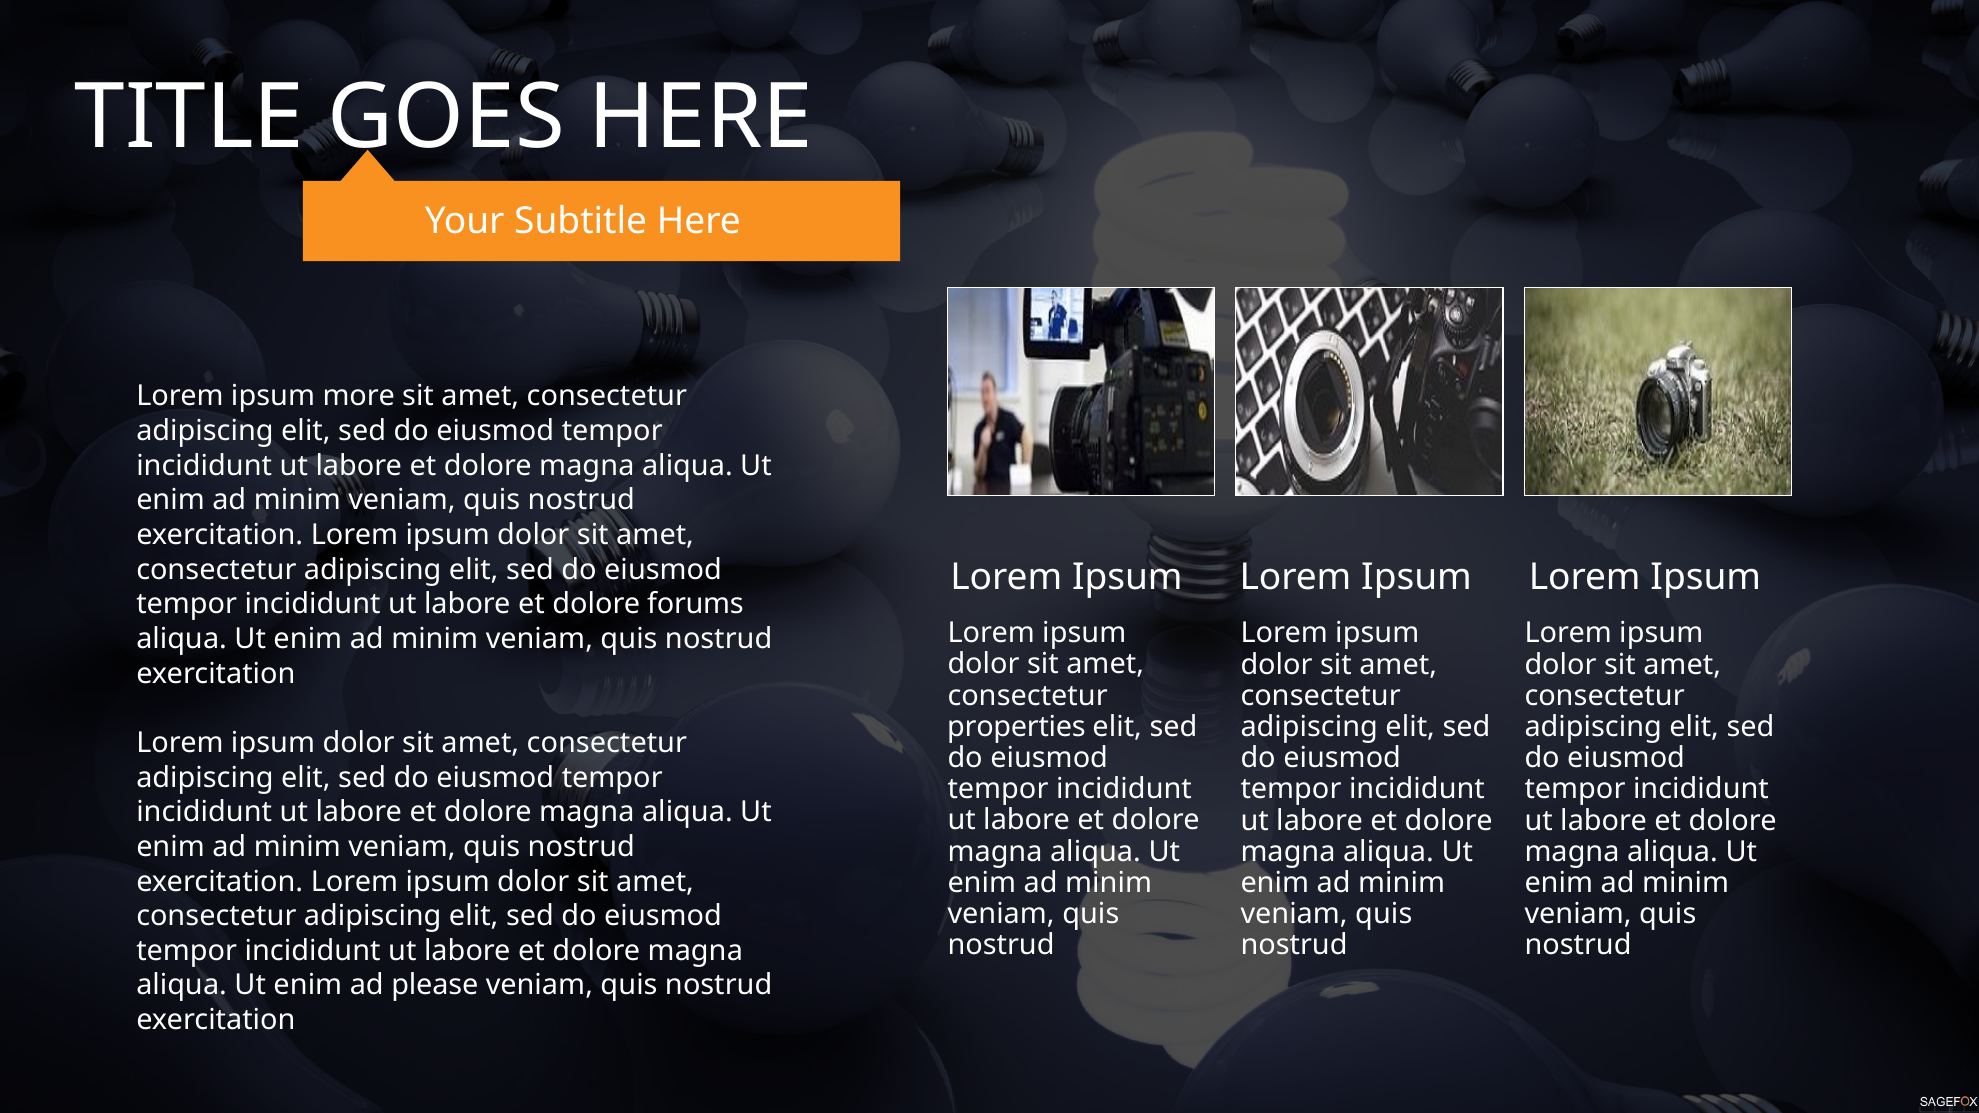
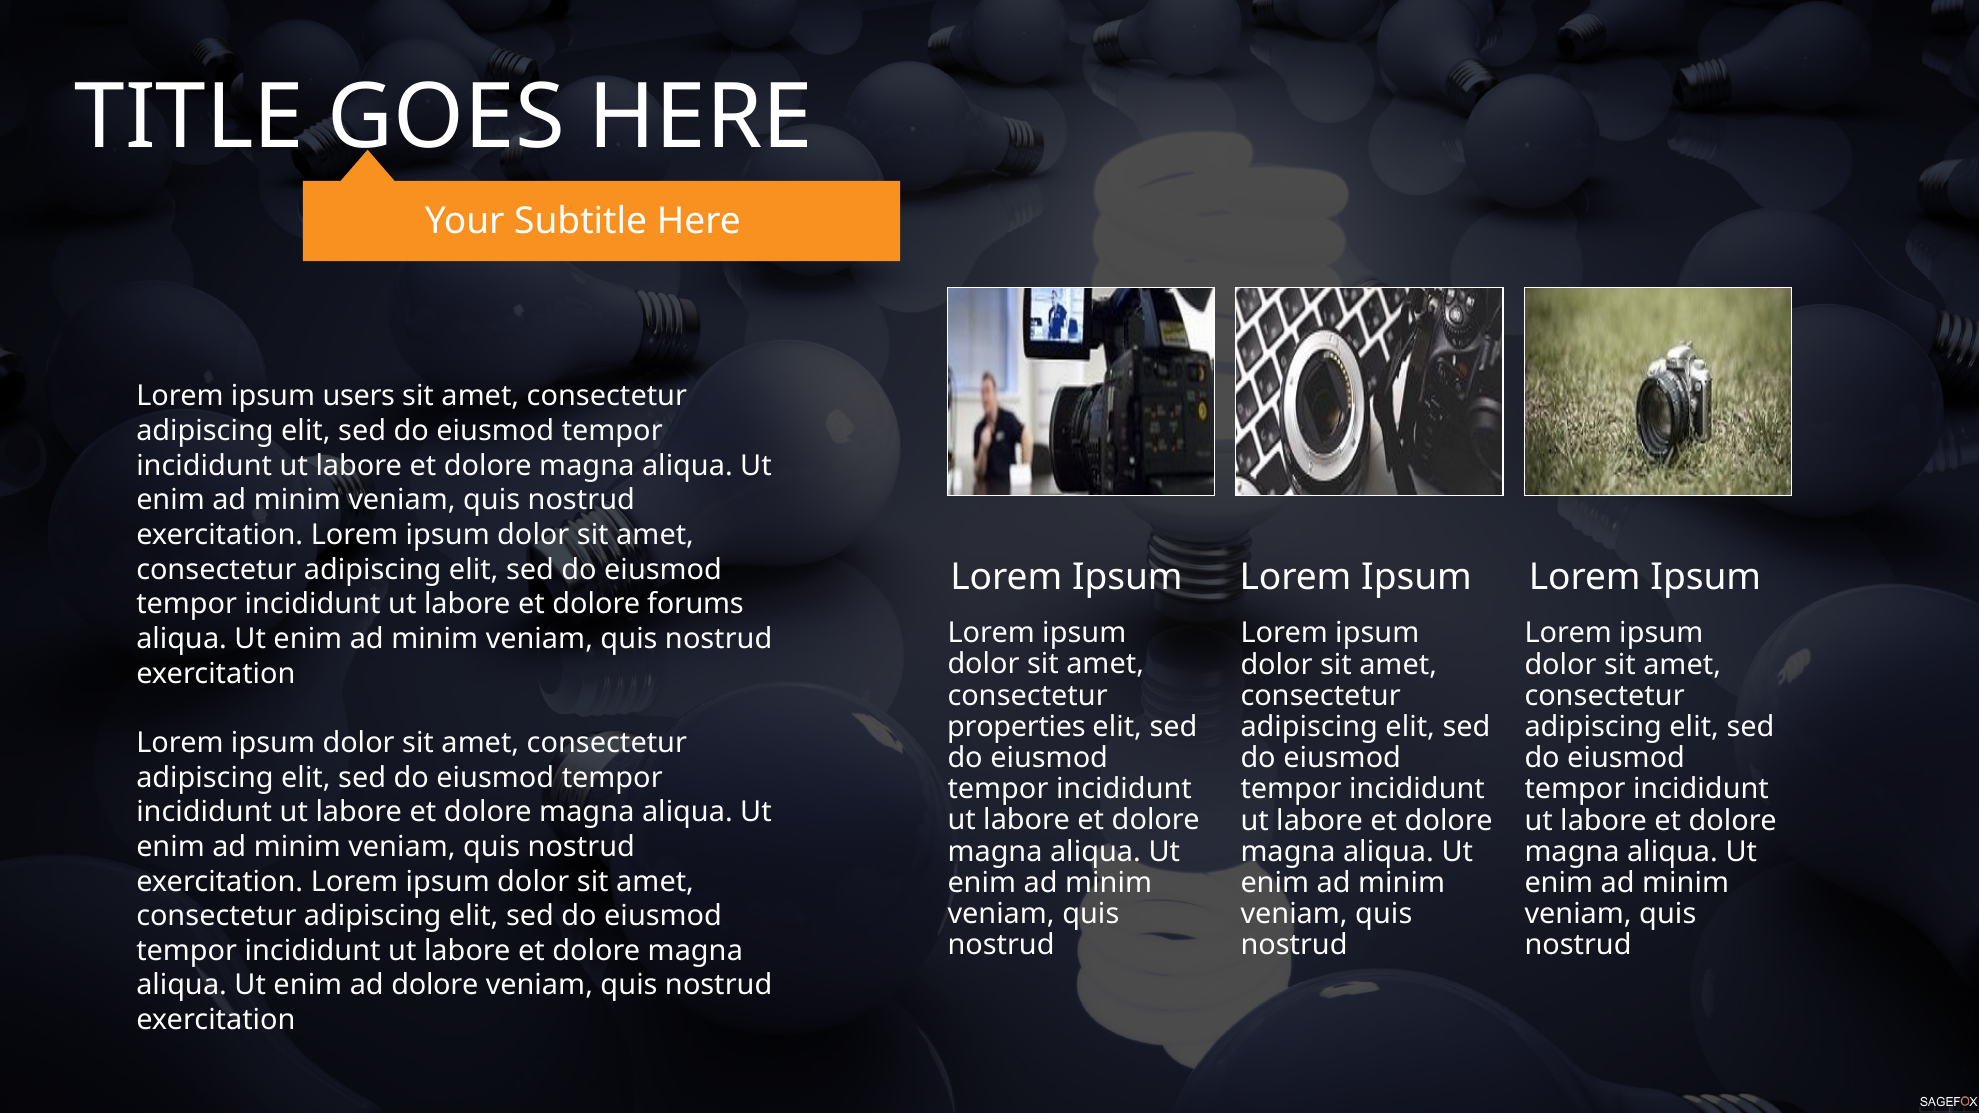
more: more -> users (359, 397)
ad please: please -> dolore (435, 986)
